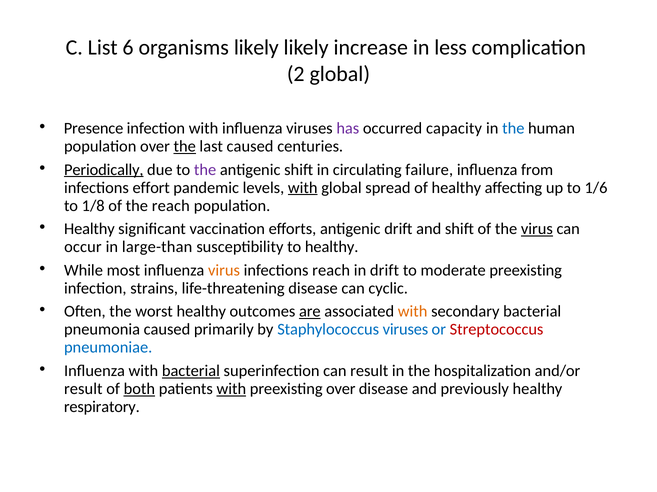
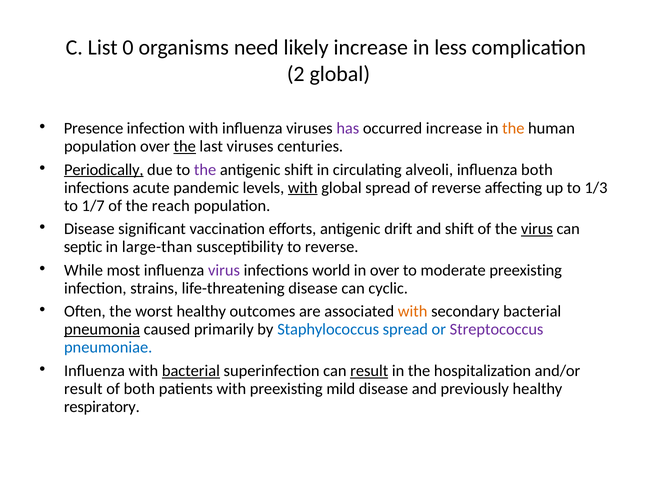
6: 6 -> 0 (128, 48)
organisms likely: likely -> need (256, 48)
occurred capacity: capacity -> increase (454, 128)
the colour: blue -> orange (513, 128)
last caused: caused -> viruses (250, 147)
failure: failure -> alveoli (429, 170)
influenza from: from -> both (537, 170)
effort: effort -> acute (151, 188)
of healthy: healthy -> reverse (456, 188)
1/6: 1/6 -> 1/3 (596, 188)
1/8: 1/8 -> 1/7 (93, 206)
Healthy: Healthy -> Disease (89, 229)
occur: occur -> septic (83, 247)
to healthy: healthy -> reverse (332, 247)
virus colour: orange -> purple (224, 271)
infections reach: reach -> world (331, 271)
in drift: drift -> over (385, 271)
are underline: present -> none (310, 312)
pneumonia underline: none -> present (102, 330)
Staphylococcus viruses: viruses -> spread (405, 330)
Streptococcus colour: red -> purple (497, 330)
result underline: none -> present (369, 371)
both underline: present -> none (139, 389)
with underline: present -> none (231, 389)
preexisting over: over -> mild (341, 389)
